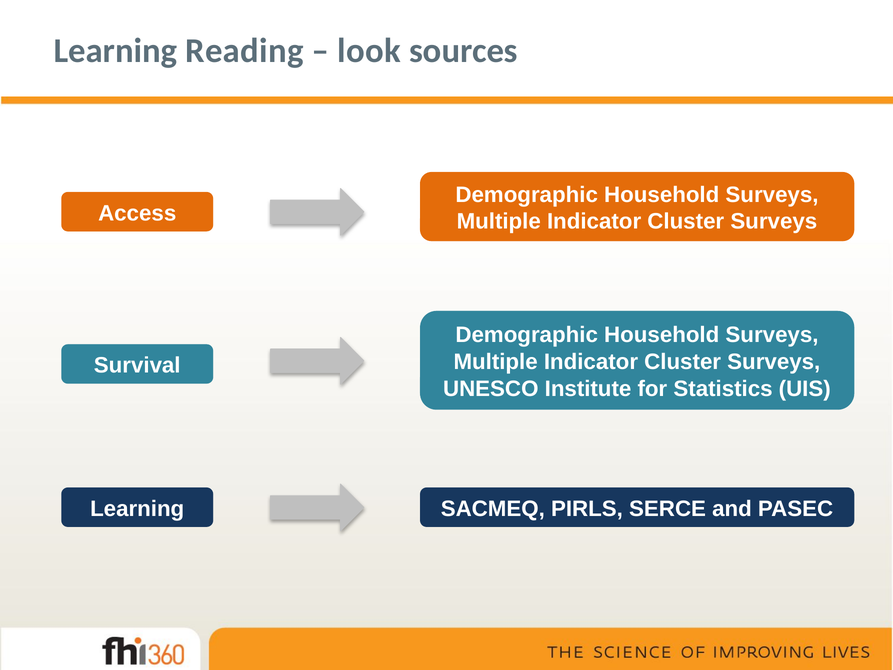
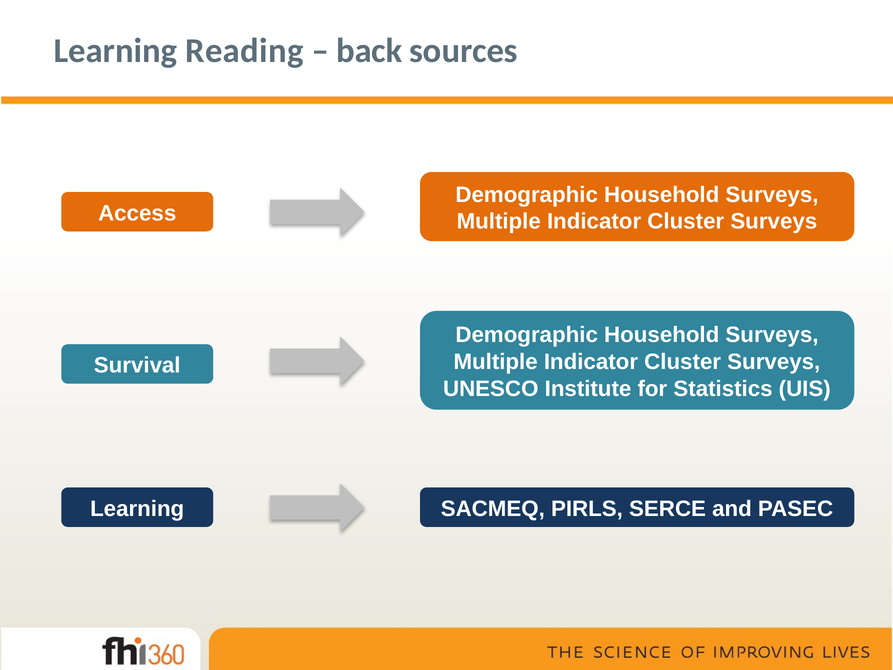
look: look -> back (369, 51)
